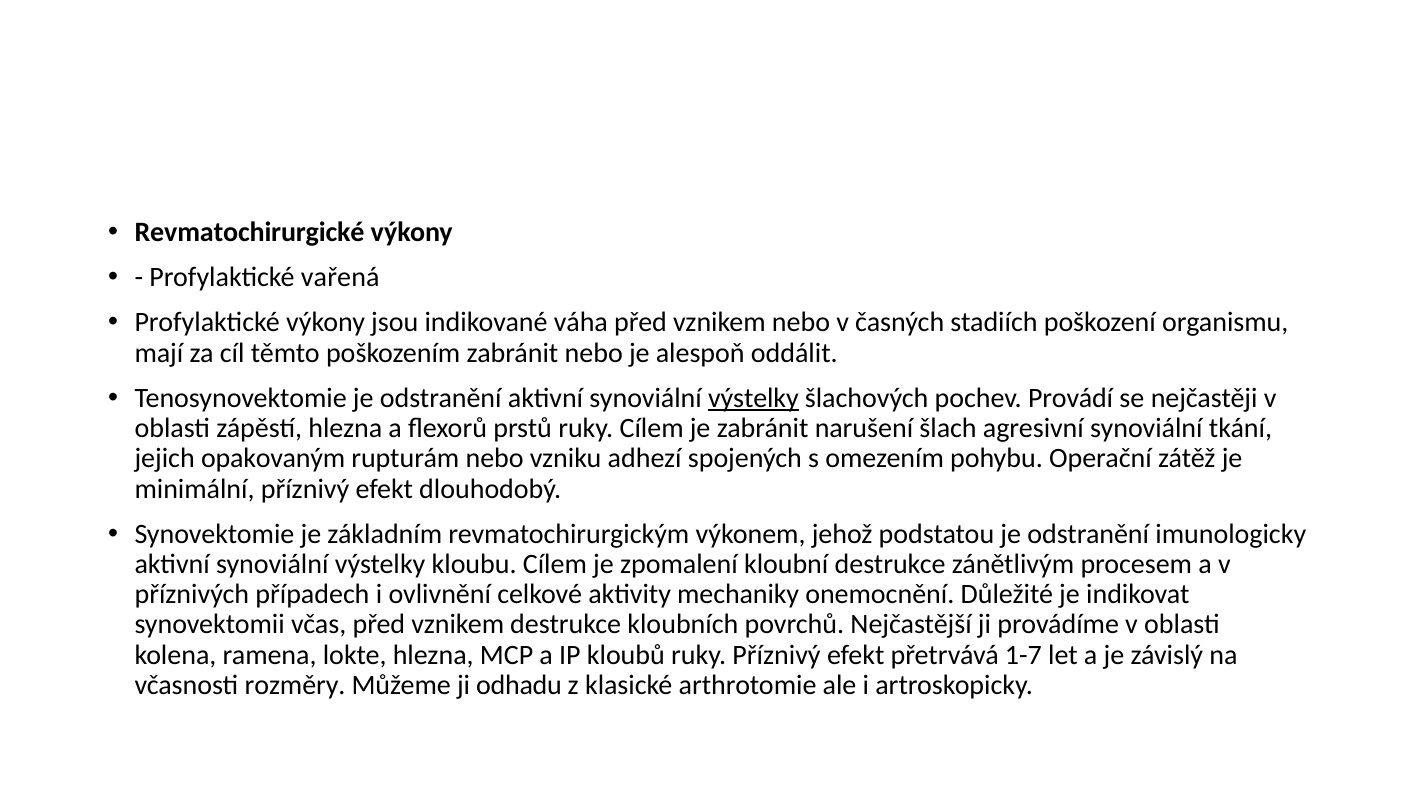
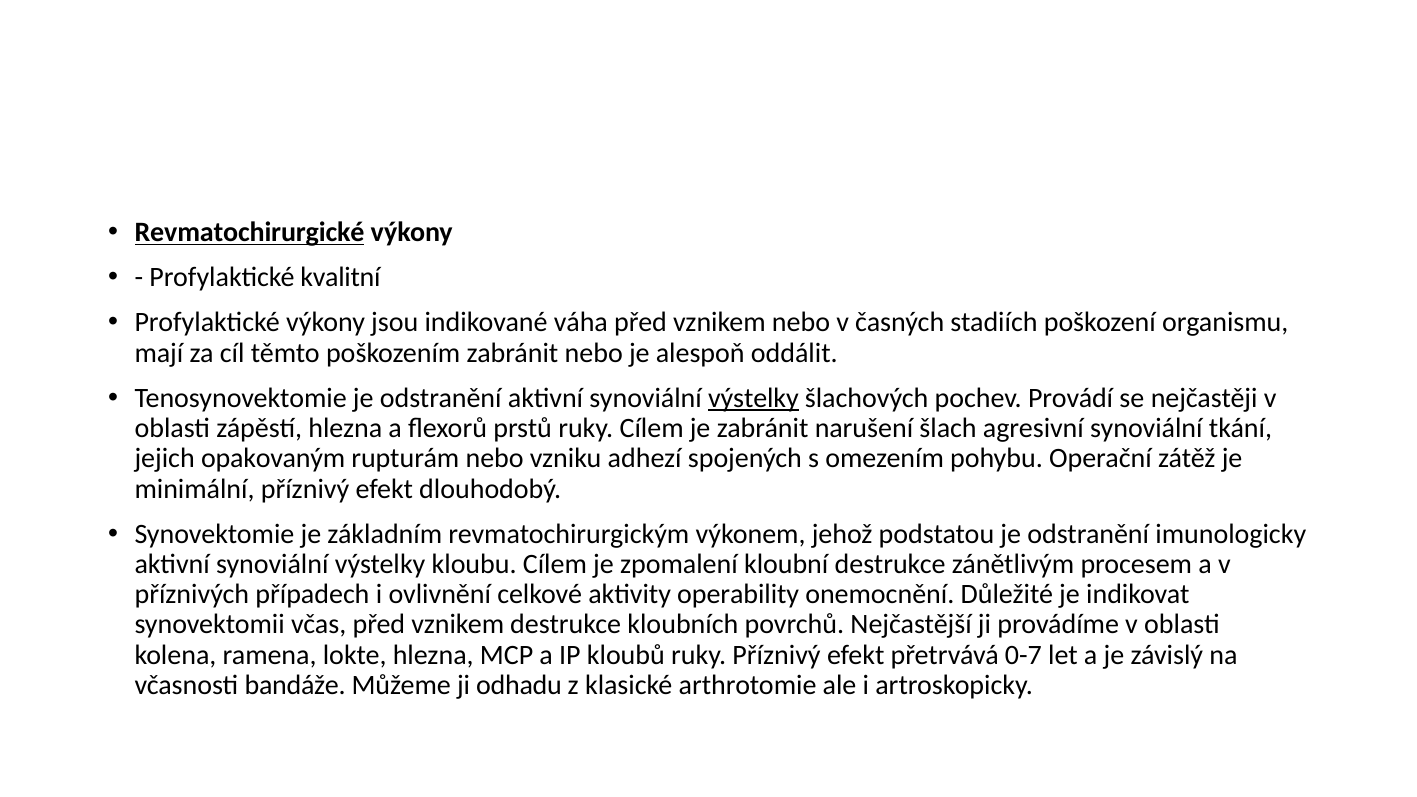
Revmatochirurgické underline: none -> present (250, 232)
vařená: vařená -> kvalitní (340, 278)
mechaniky: mechaniky -> operability (738, 594)
1-7: 1-7 -> 0-7 (1023, 655)
rozměry: rozměry -> bandáže (295, 685)
